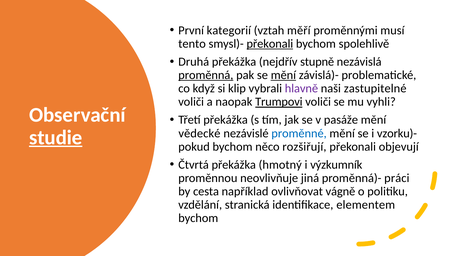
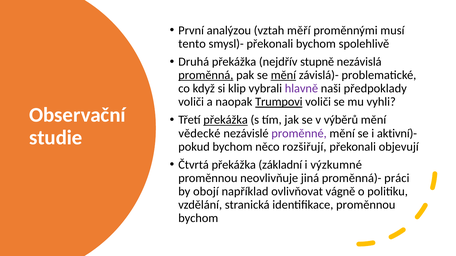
kategorií: kategorií -> analýzou (229, 30)
překonali underline: present -> none (270, 44)
zastupitelné: zastupitelné -> předpoklady (375, 89)
překážka underline: none -> present (226, 120)
pasáže: pasáže -> výběrů (341, 120)
proměnné colour: blue -> purple (299, 134)
vzorku)-: vzorku)- -> aktivní)- (397, 134)
studie underline: present -> none (56, 138)
hmotný: hmotný -> základní (280, 165)
výzkumník: výzkumník -> výzkumné (336, 165)
cesta: cesta -> obojí (206, 192)
identifikace elementem: elementem -> proměnnou (366, 205)
